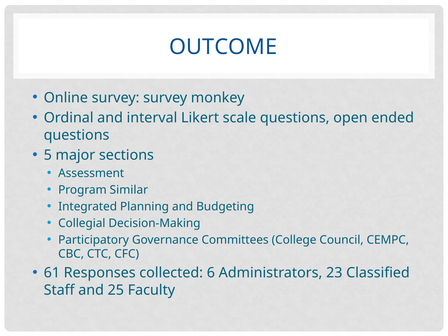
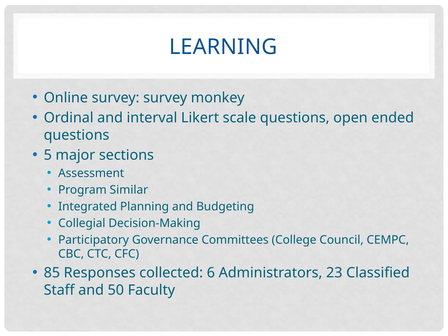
OUTCOME: OUTCOME -> LEARNING (223, 47)
61: 61 -> 85 (52, 273)
25: 25 -> 50 (116, 290)
